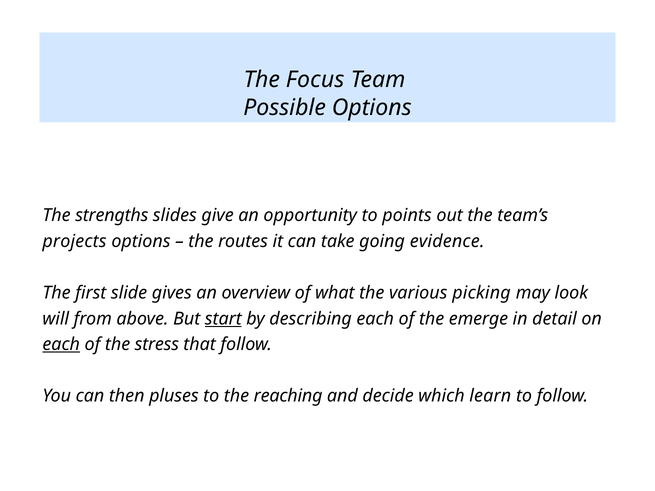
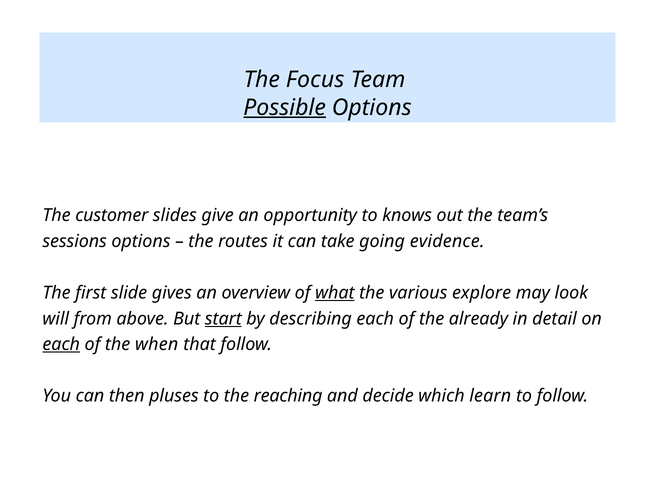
Possible underline: none -> present (285, 108)
strengths: strengths -> customer (112, 216)
points: points -> knows (407, 216)
projects: projects -> sessions (75, 241)
what underline: none -> present (335, 293)
picking: picking -> explore (482, 293)
emerge: emerge -> already (478, 319)
stress: stress -> when (157, 345)
